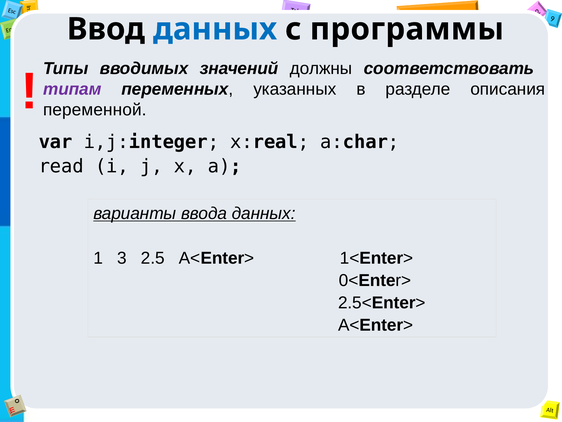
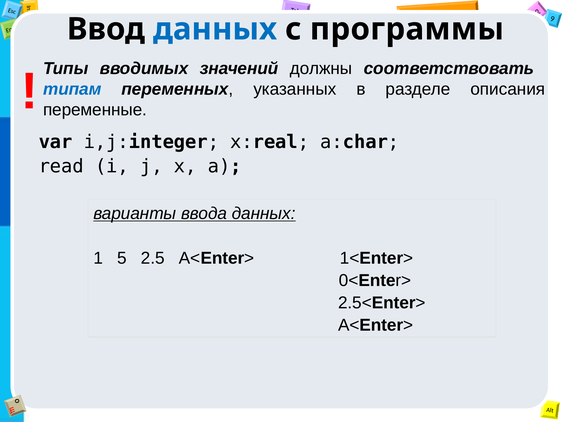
типам colour: purple -> blue (72, 89)
переменной: переменной -> переменные (95, 110)
3: 3 -> 5 (122, 258)
